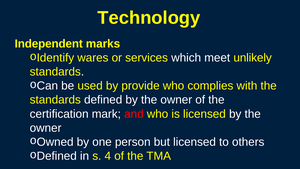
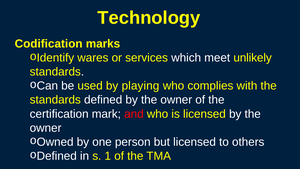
Independent: Independent -> Codification (49, 44)
provide: provide -> playing (140, 86)
4: 4 -> 1 (108, 156)
